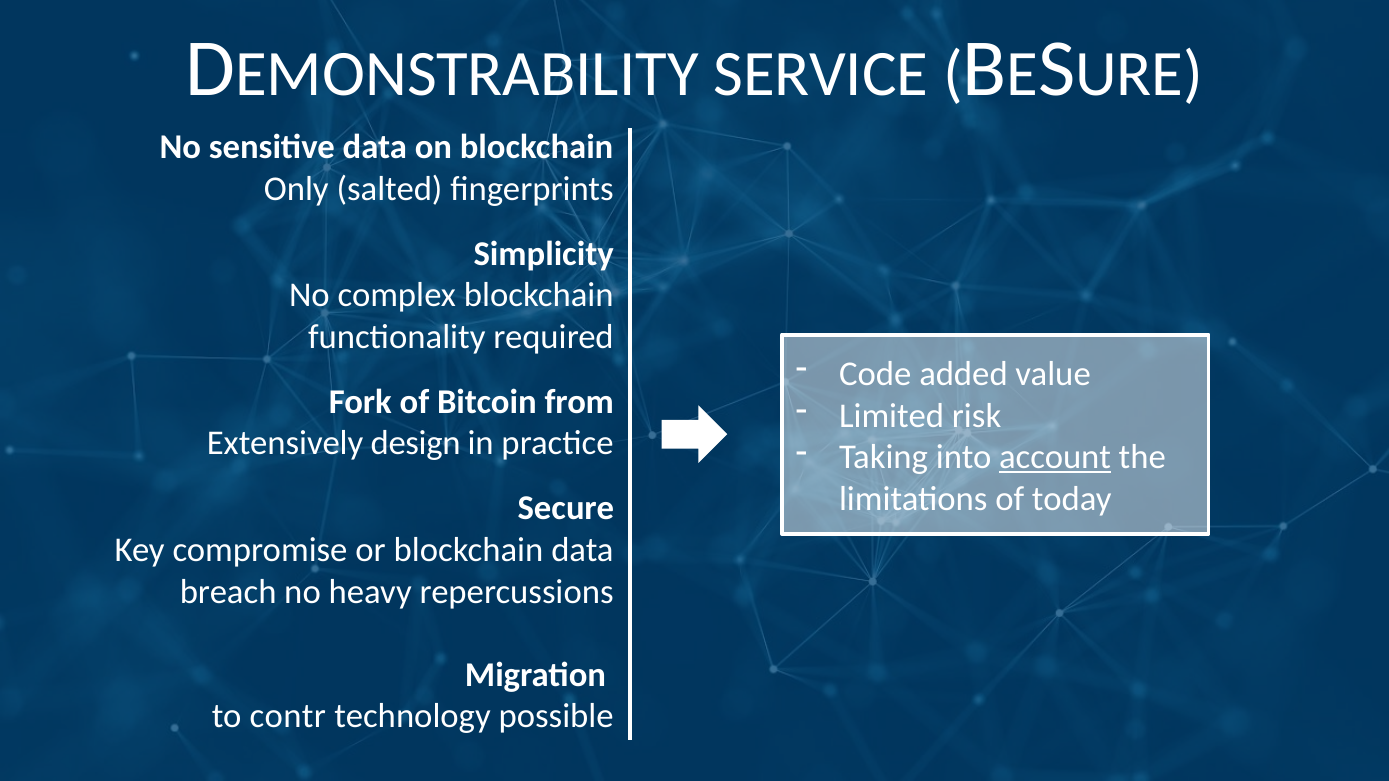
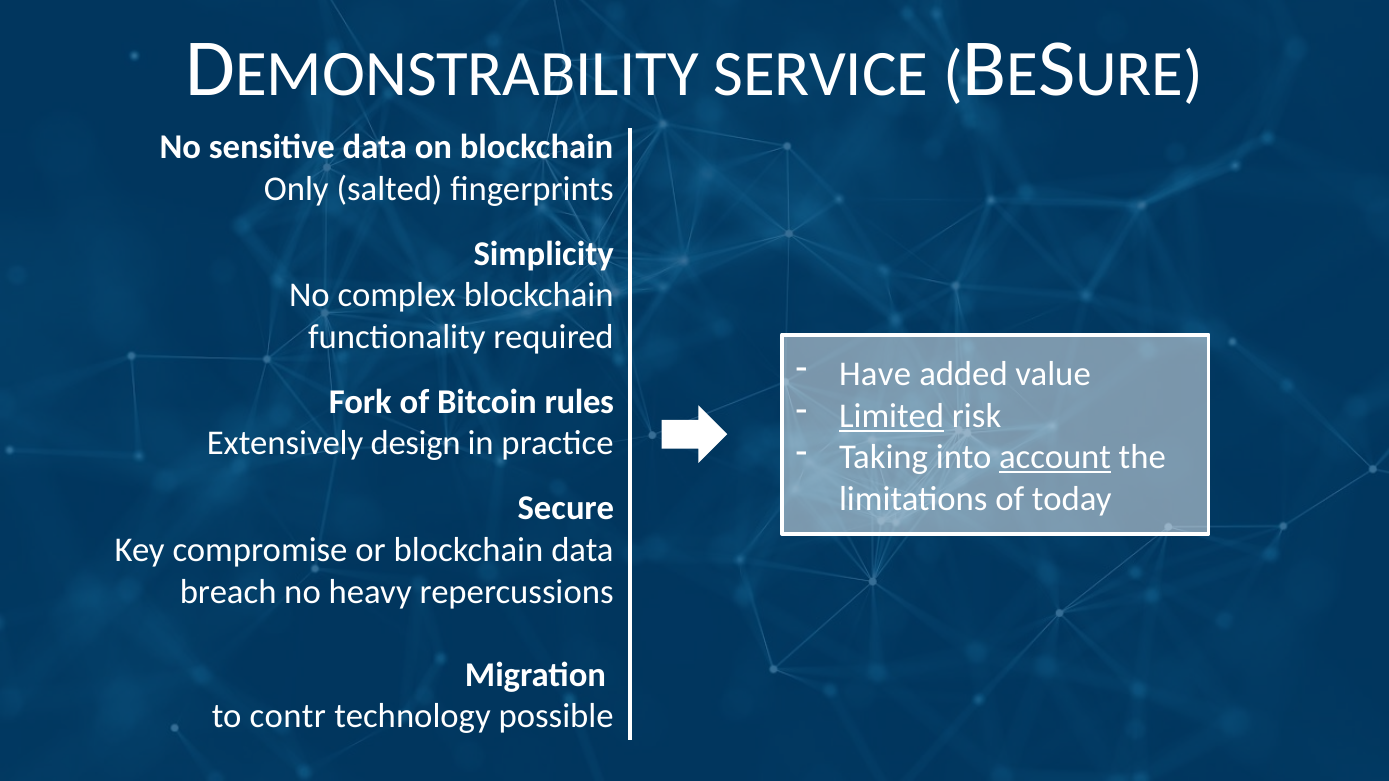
Code: Code -> Have (875, 374)
from: from -> rules (579, 402)
Limited underline: none -> present (892, 416)
